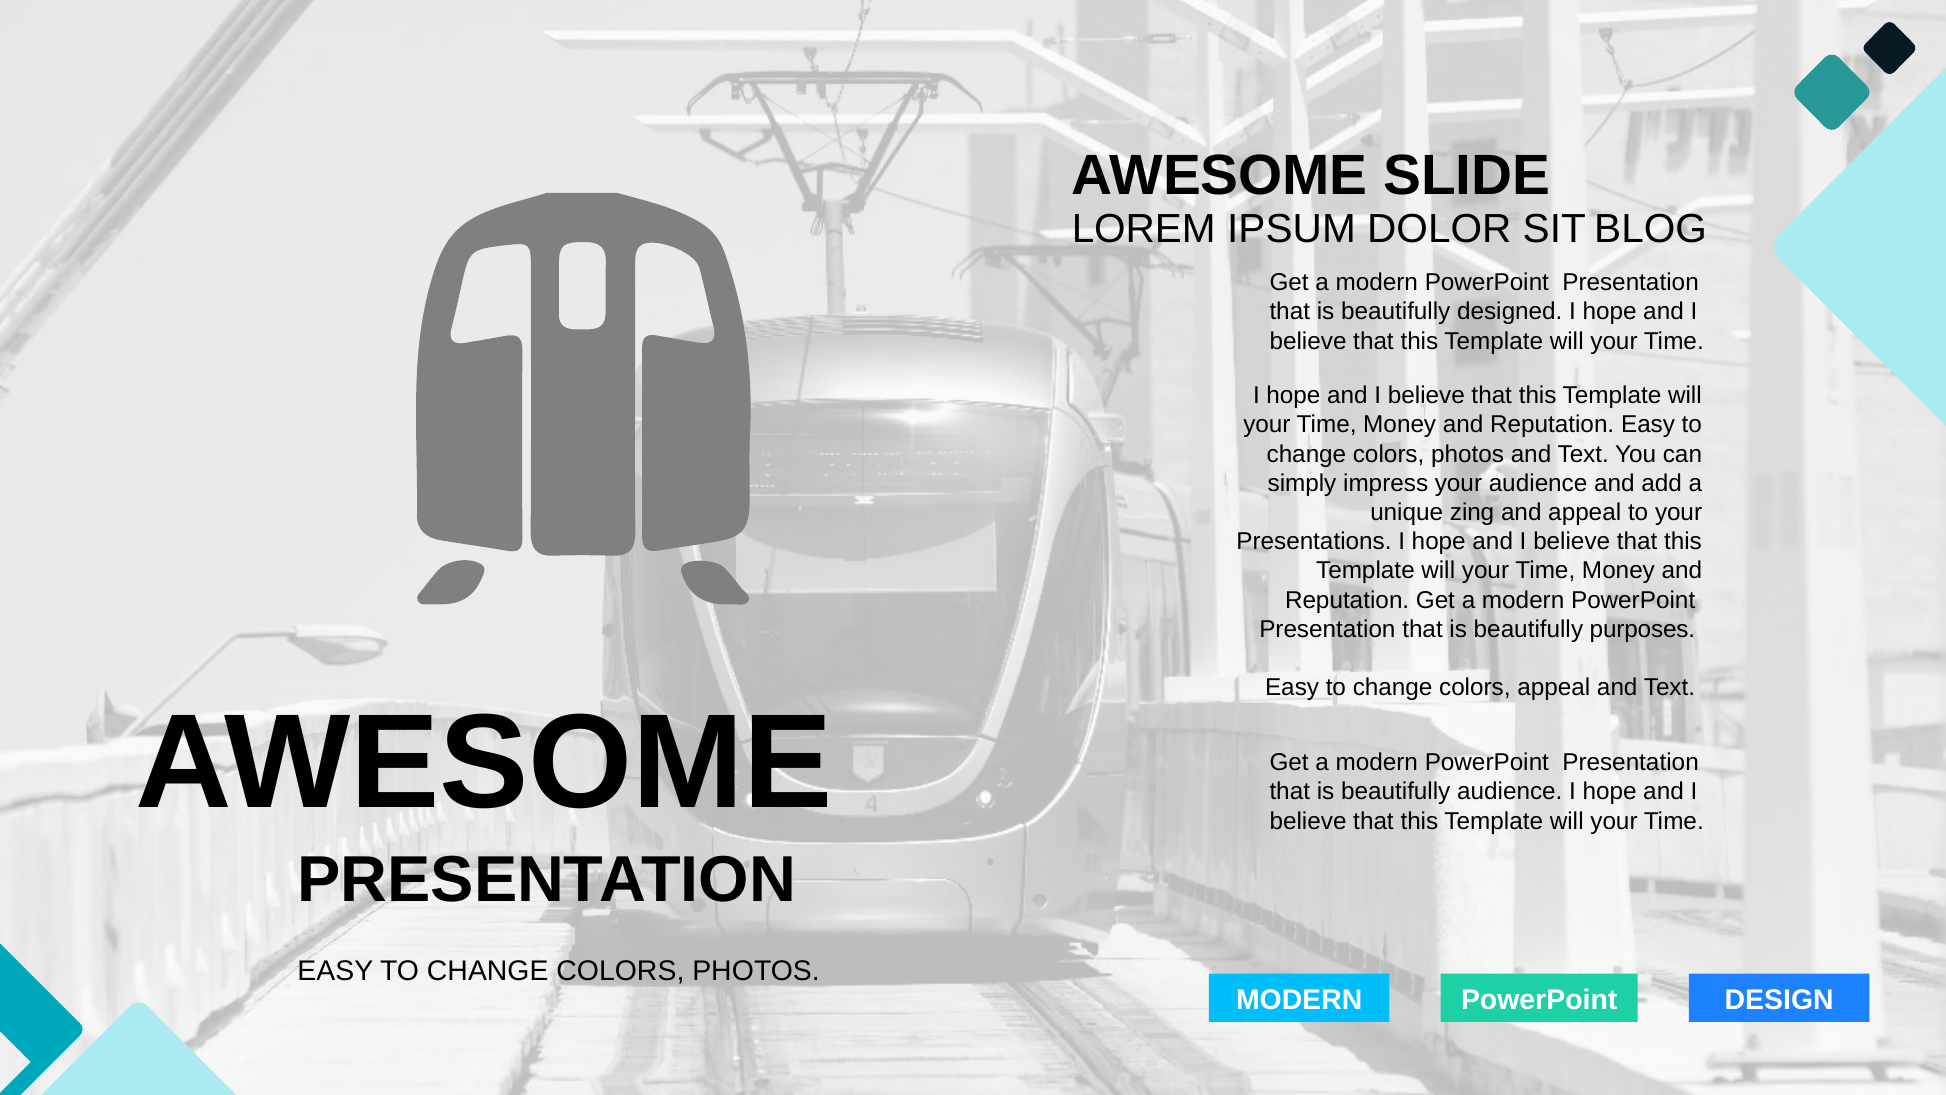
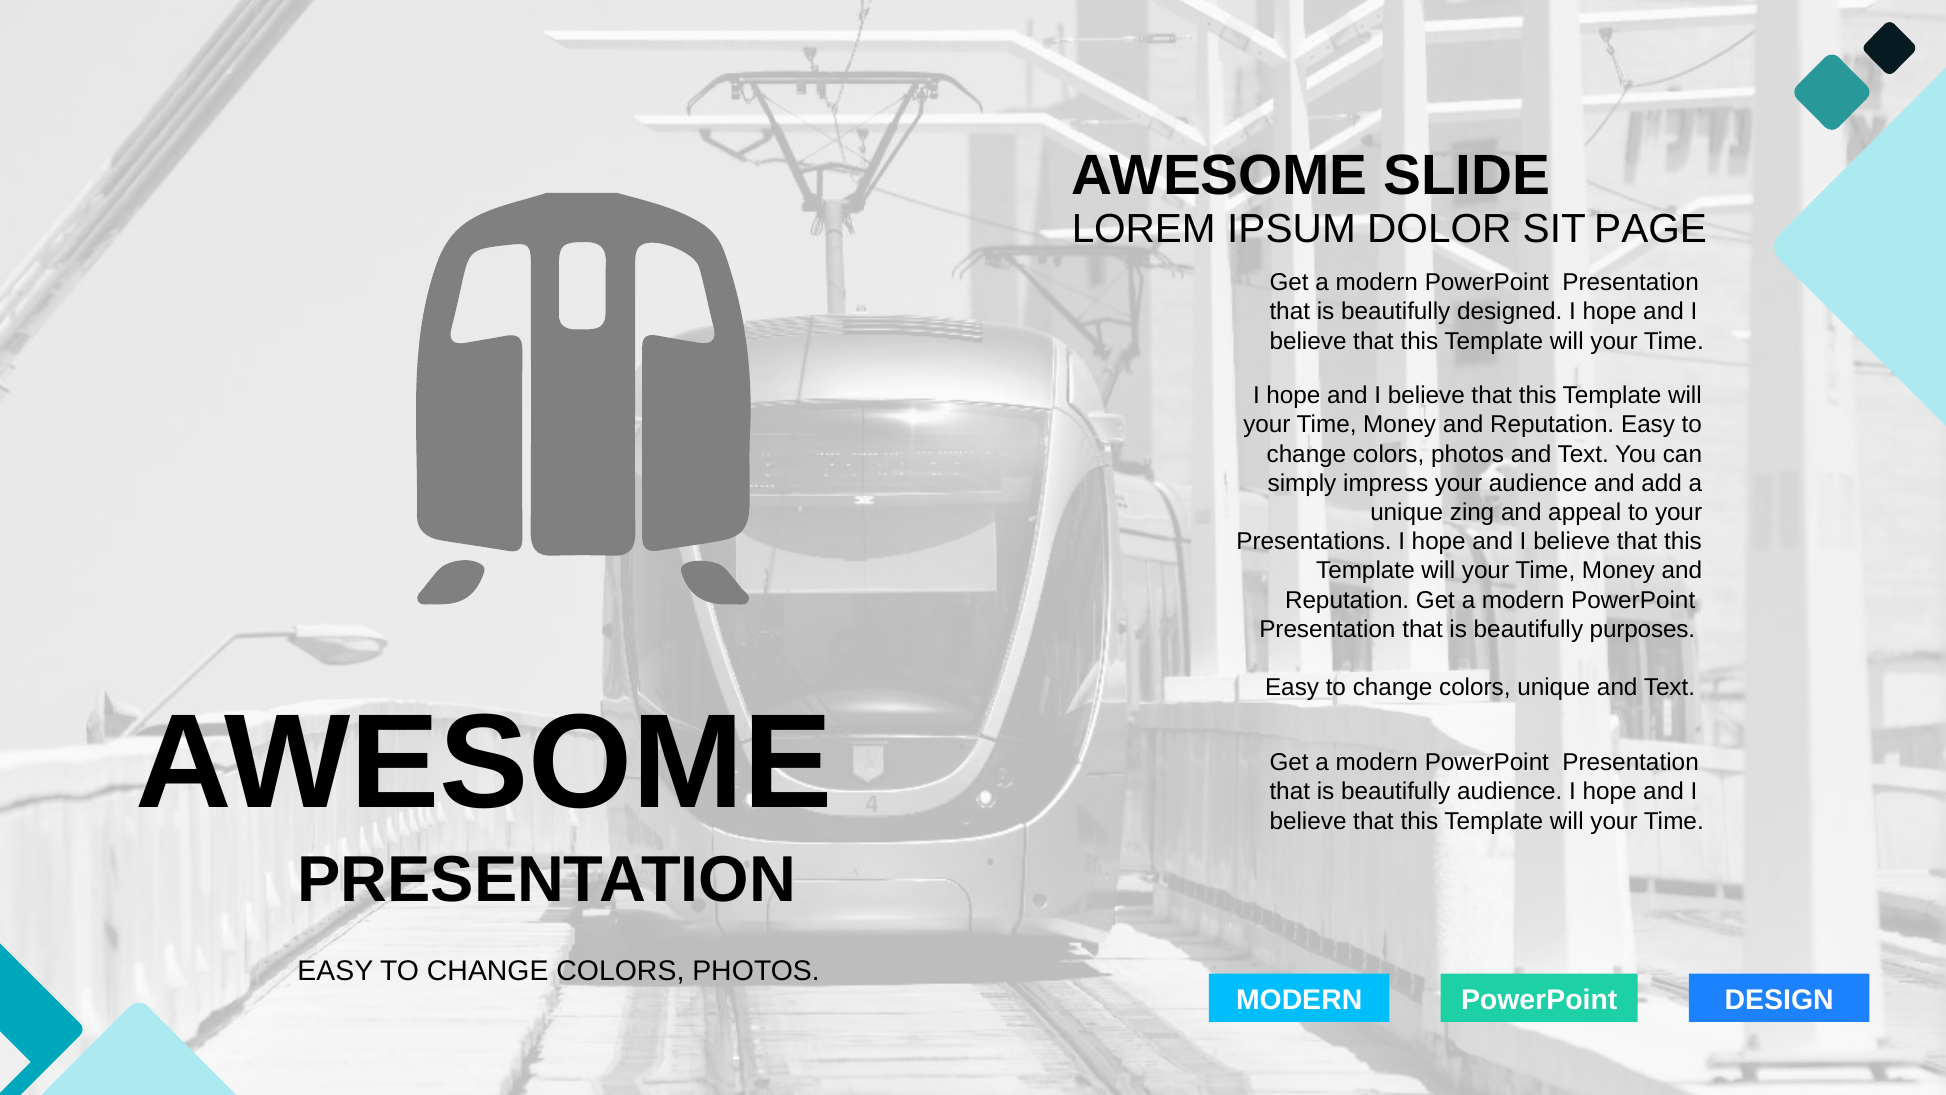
BLOG: BLOG -> PAGE (1651, 229)
colors appeal: appeal -> unique (1554, 687)
